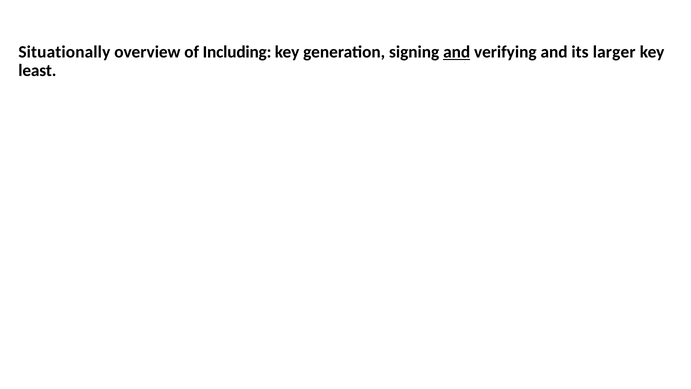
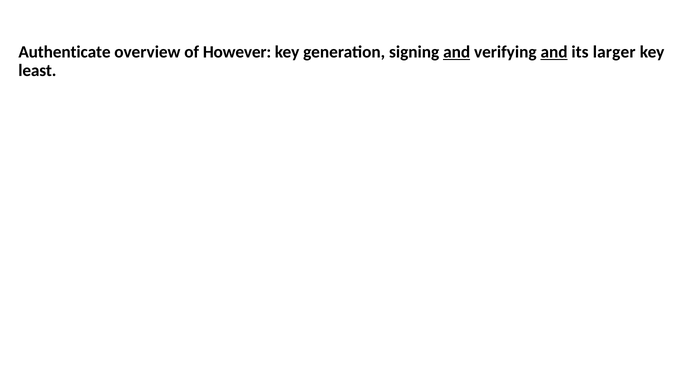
Situationally: Situationally -> Authenticate (64, 52)
Including: Including -> However (237, 52)
and underline: none -> present (554, 52)
